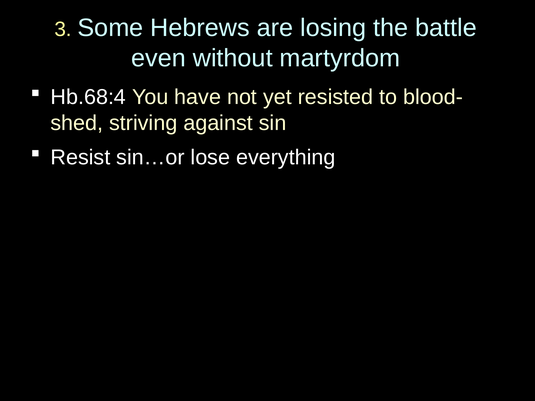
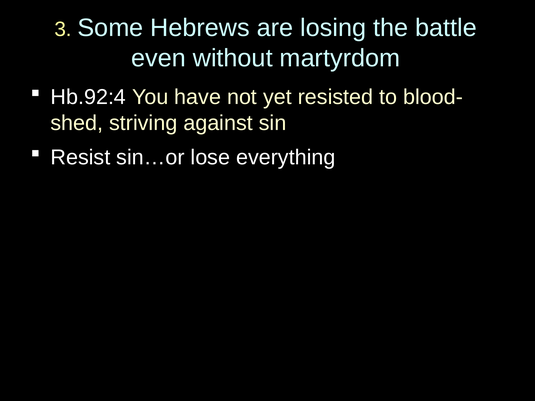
Hb.68:4: Hb.68:4 -> Hb.92:4 (88, 97)
